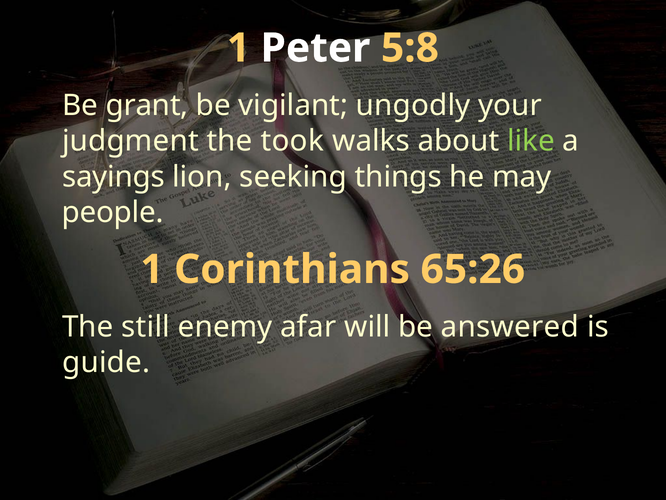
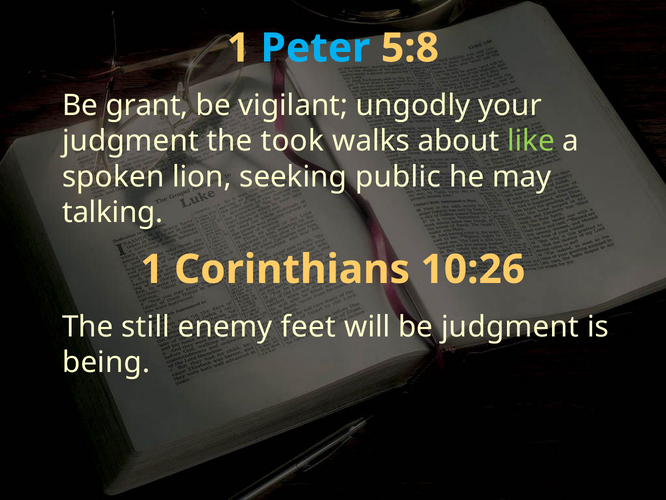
Peter colour: white -> light blue (315, 48)
sayings: sayings -> spoken (113, 177)
things: things -> public (398, 177)
people: people -> talking (113, 212)
65:26: 65:26 -> 10:26 (473, 269)
afar: afar -> feet (308, 327)
be answered: answered -> judgment (510, 327)
guide: guide -> being (106, 362)
